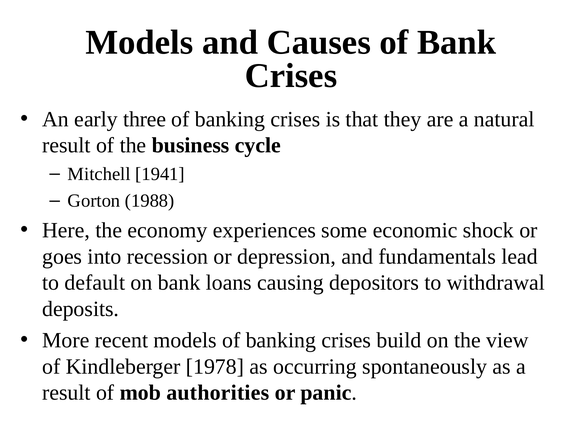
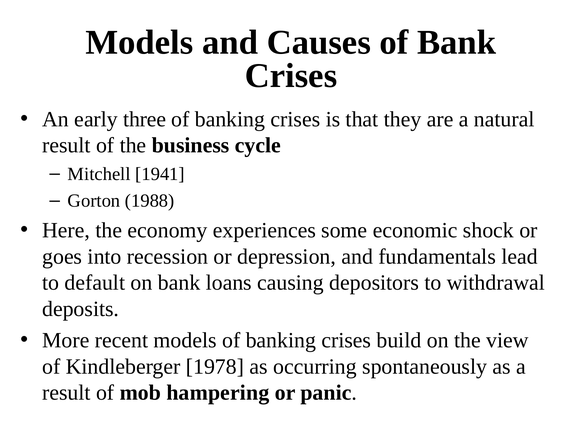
authorities: authorities -> hampering (218, 393)
